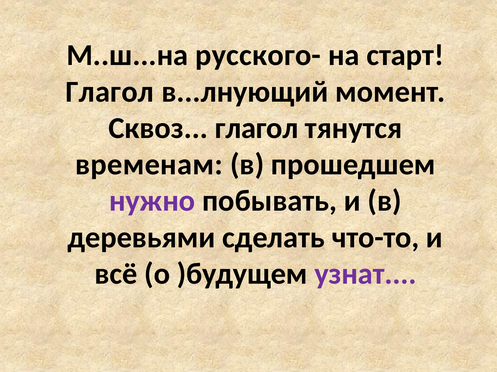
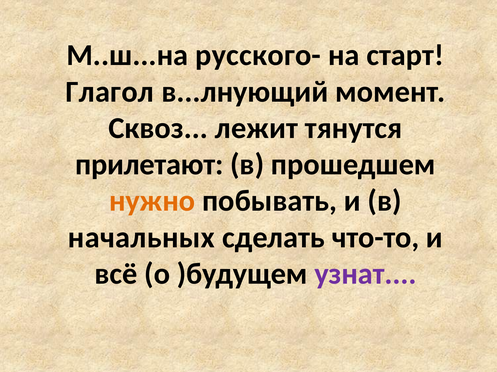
Сквоз глагол: глагол -> лежит (256, 128)
временам: временам -> прилетают (149, 165)
нужно colour: purple -> orange (152, 201)
деревьями: деревьями -> начальных (141, 238)
